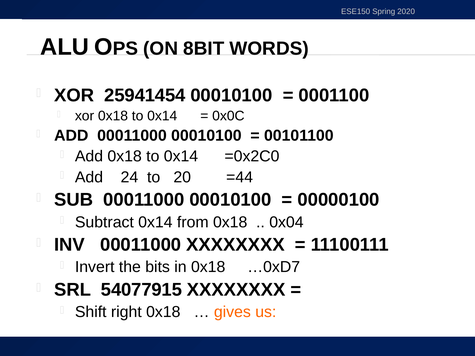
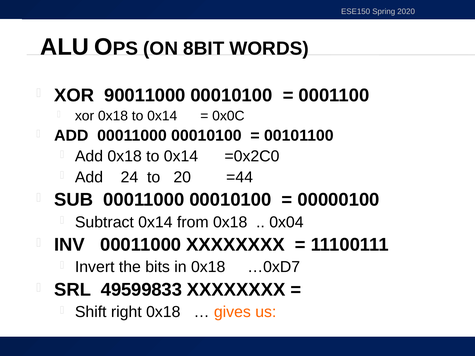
25941454: 25941454 -> 90011000 (145, 95)
54077915: 54077915 -> 49599833 (141, 290)
